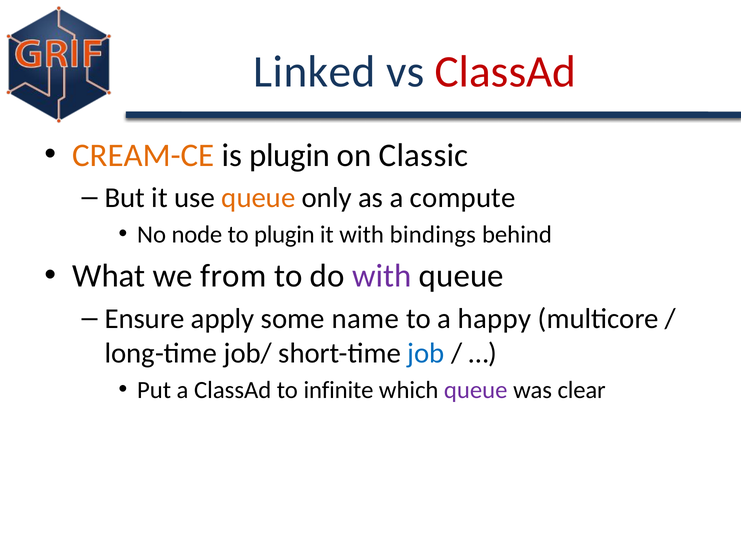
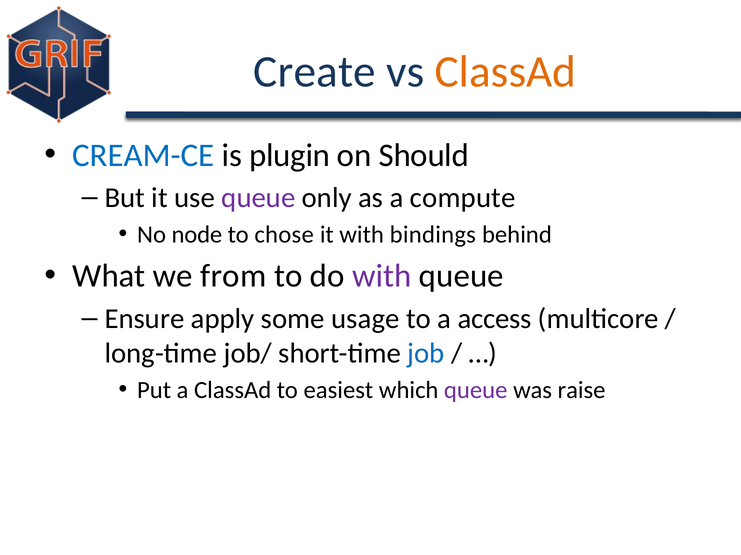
Linked: Linked -> Create (315, 72)
ClassAd colour: red -> orange (505, 72)
CREAM-CE colour: orange -> blue (143, 155)
Classic: Classic -> Should (424, 155)
queue colour: orange -> purple (258, 198)
to plugin: plugin -> chose (284, 235)
name: name -> usage (365, 319)
happy: happy -> access (495, 319)
infinite: infinite -> easiest (338, 390)
clear: clear -> raise (582, 390)
